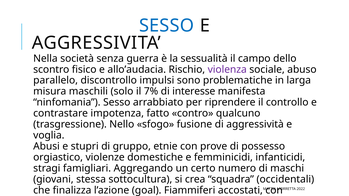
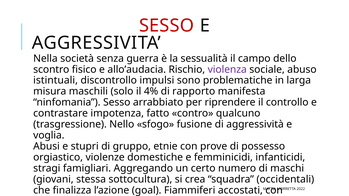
SESSO colour: blue -> red (167, 26)
parallelo: parallelo -> istintuali (56, 81)
7%: 7% -> 4% (151, 92)
interesse: interesse -> rapporto (194, 92)
